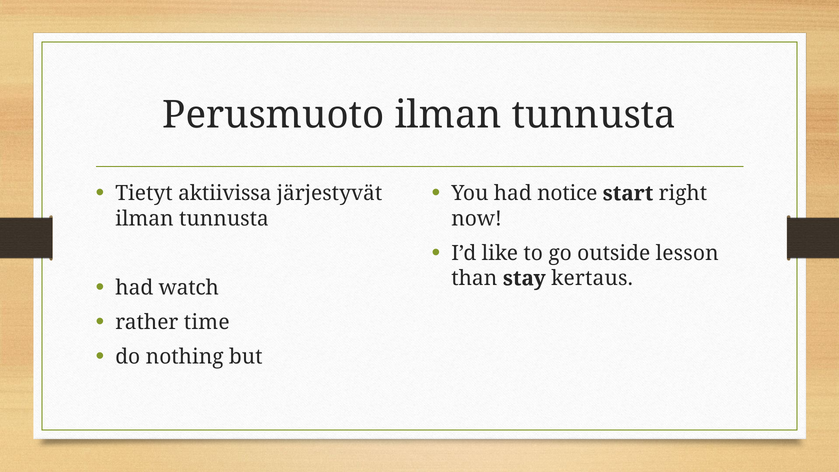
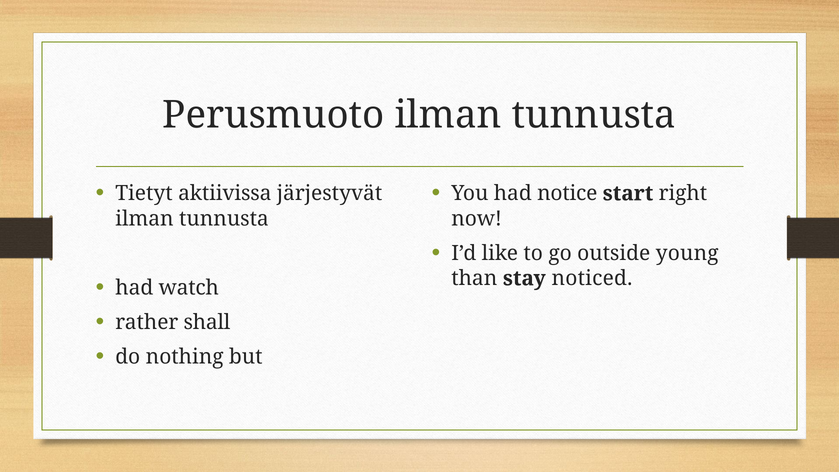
lesson: lesson -> young (687, 253)
kertaus: kertaus -> noticed (592, 278)
time: time -> shall (207, 322)
